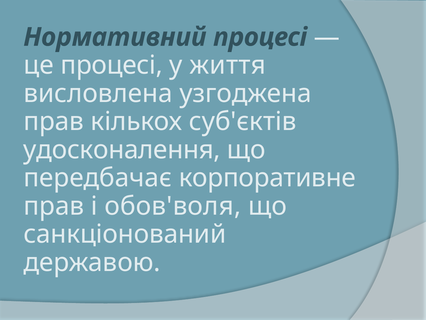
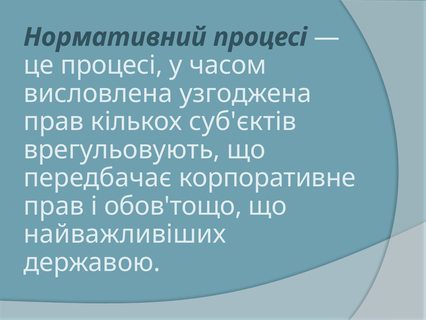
життя: життя -> часом (228, 65)
удосконалення: удосконалення -> врегульовують (122, 150)
обов'воля: обов'воля -> обов'тощо (173, 206)
санкціонований: санкціонований -> найважливіших (125, 234)
